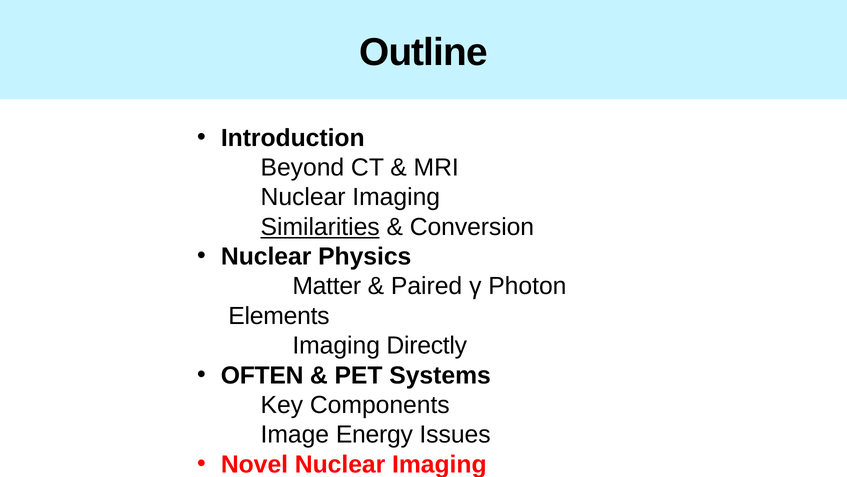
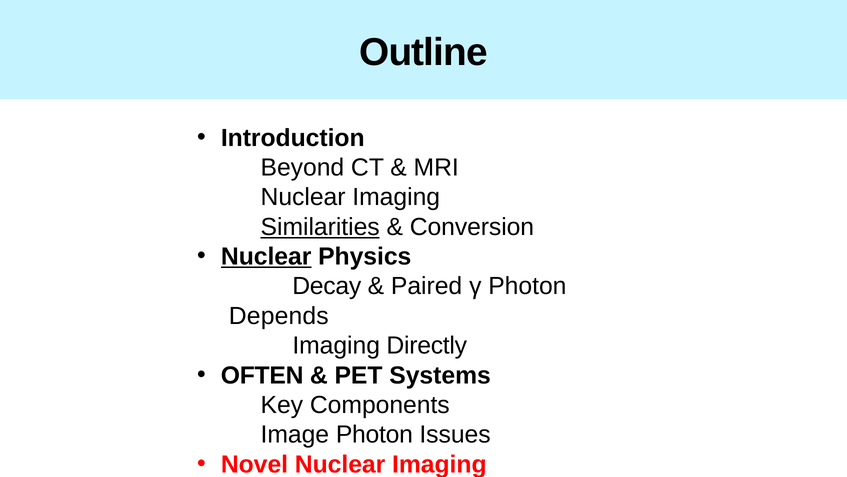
Nuclear underline: none -> present (266, 256)
Matter: Matter -> Decay (327, 286)
Elements: Elements -> Depends (279, 316)
Image Energy: Energy -> Photon (374, 434)
